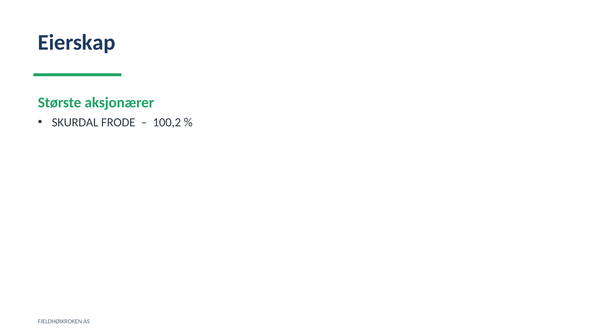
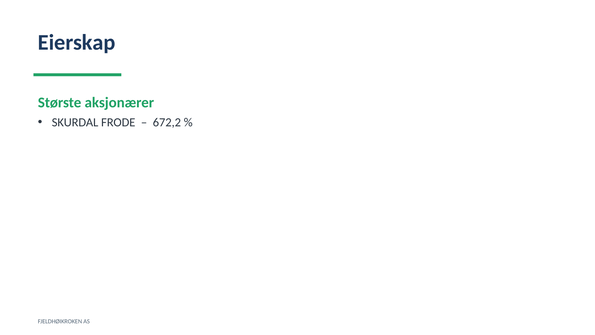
100,2: 100,2 -> 672,2 (167, 122)
